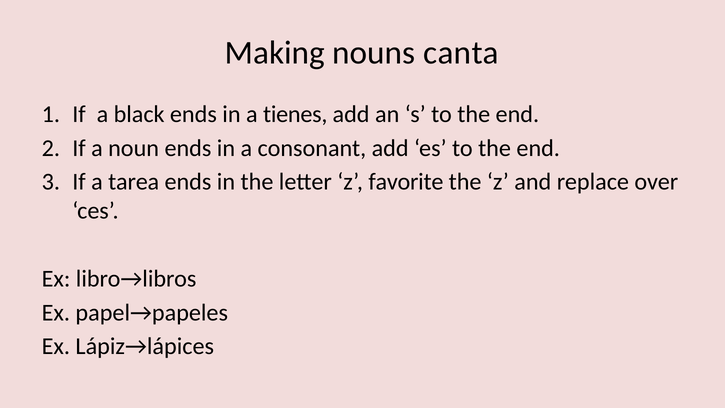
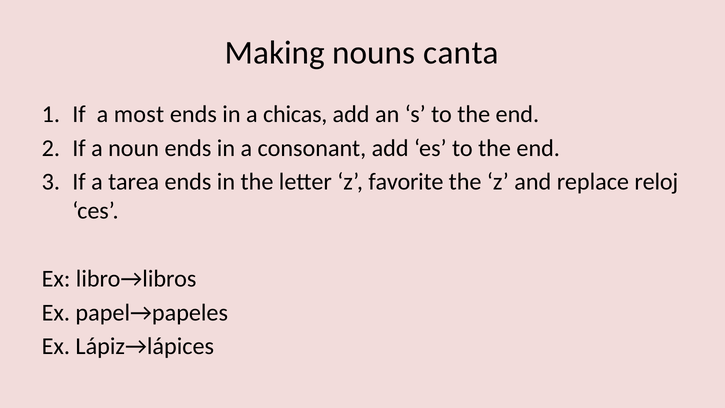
black: black -> most (139, 114)
tienes: tienes -> chicas (295, 114)
over: over -> reloj (656, 182)
